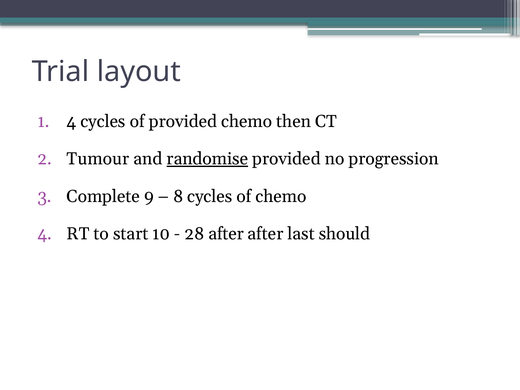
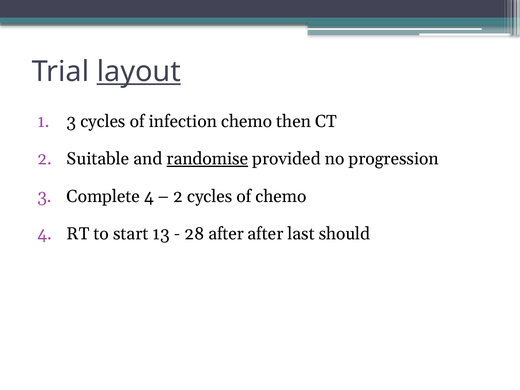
layout underline: none -> present (139, 72)
4: 4 -> 3 (71, 121)
of provided: provided -> infection (183, 121)
Tumour: Tumour -> Suitable (98, 159)
Complete 9: 9 -> 4 (149, 196)
8: 8 -> 2 (178, 196)
10: 10 -> 13 (161, 234)
